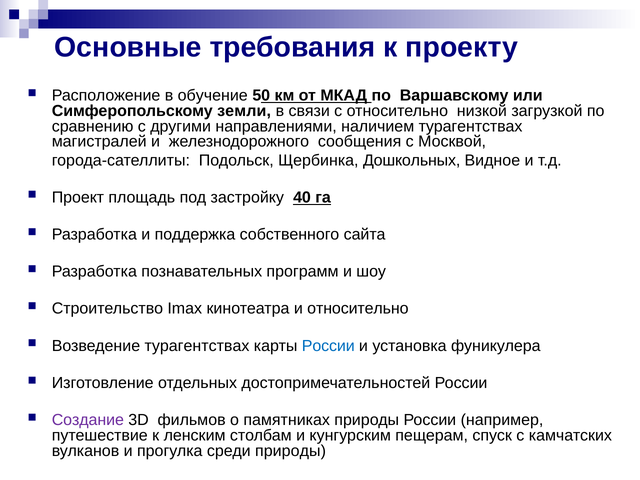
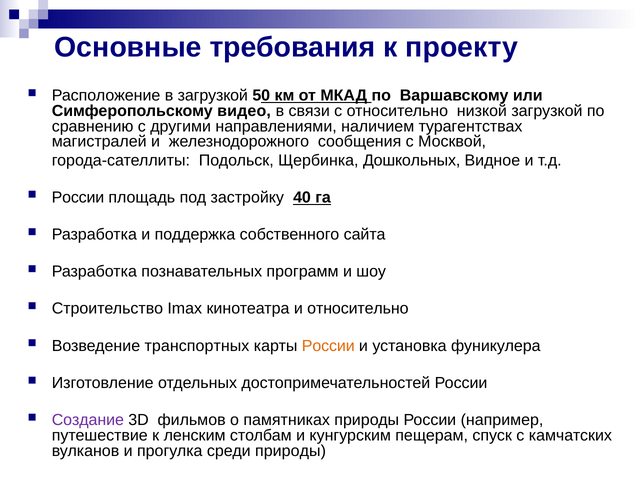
в обучение: обучение -> загрузкой (213, 96)
земли: земли -> видео (244, 111)
Проект: Проект -> России (78, 197)
Возведение турагентствах: турагентствах -> транспортных (197, 346)
России colour: blue -> orange (328, 346)
